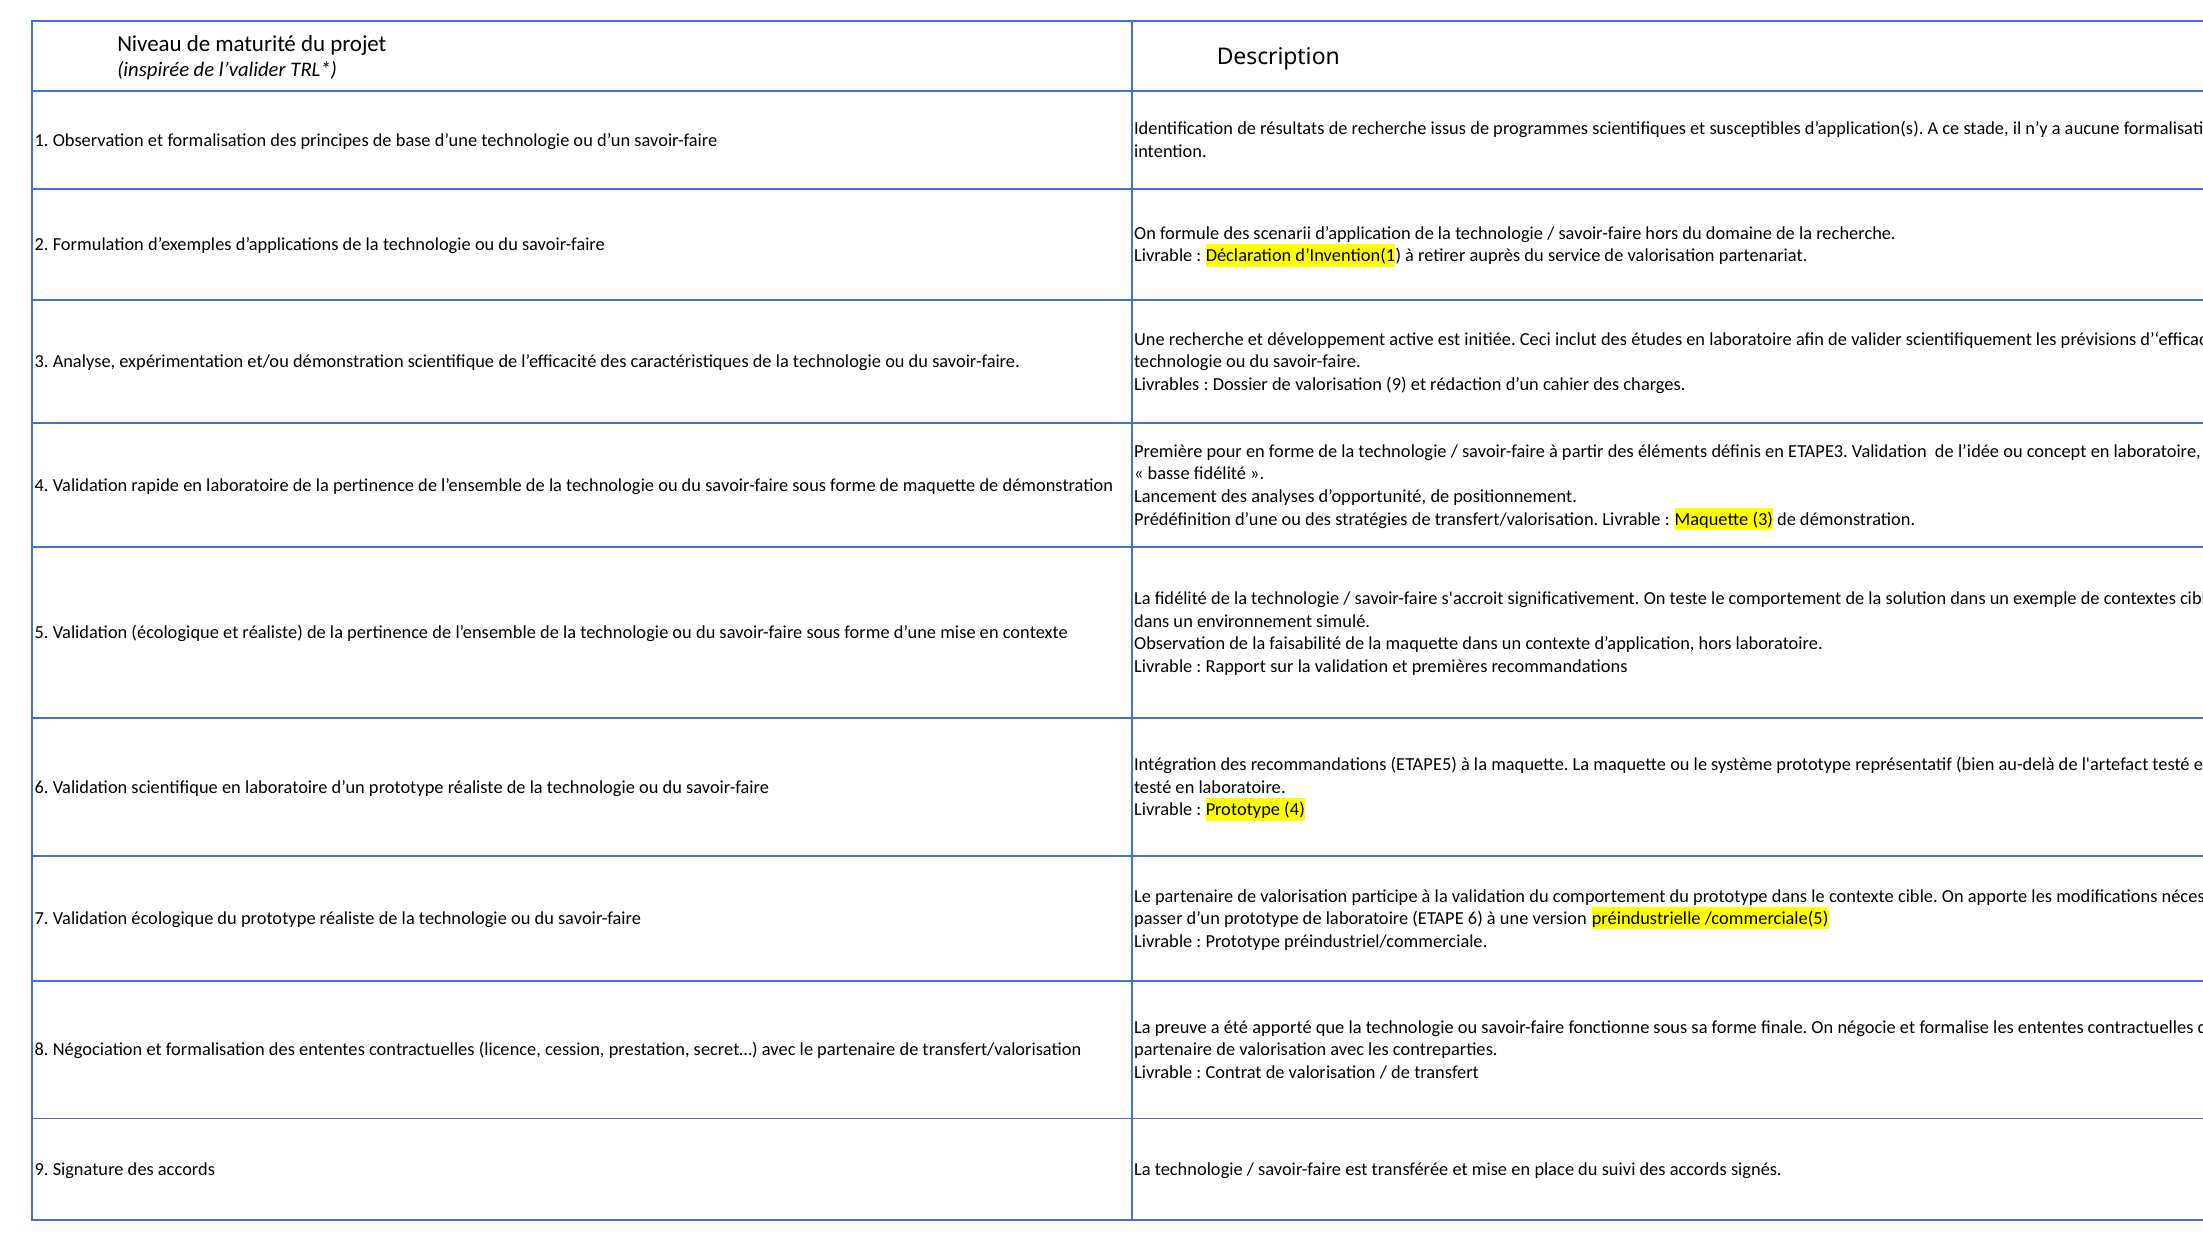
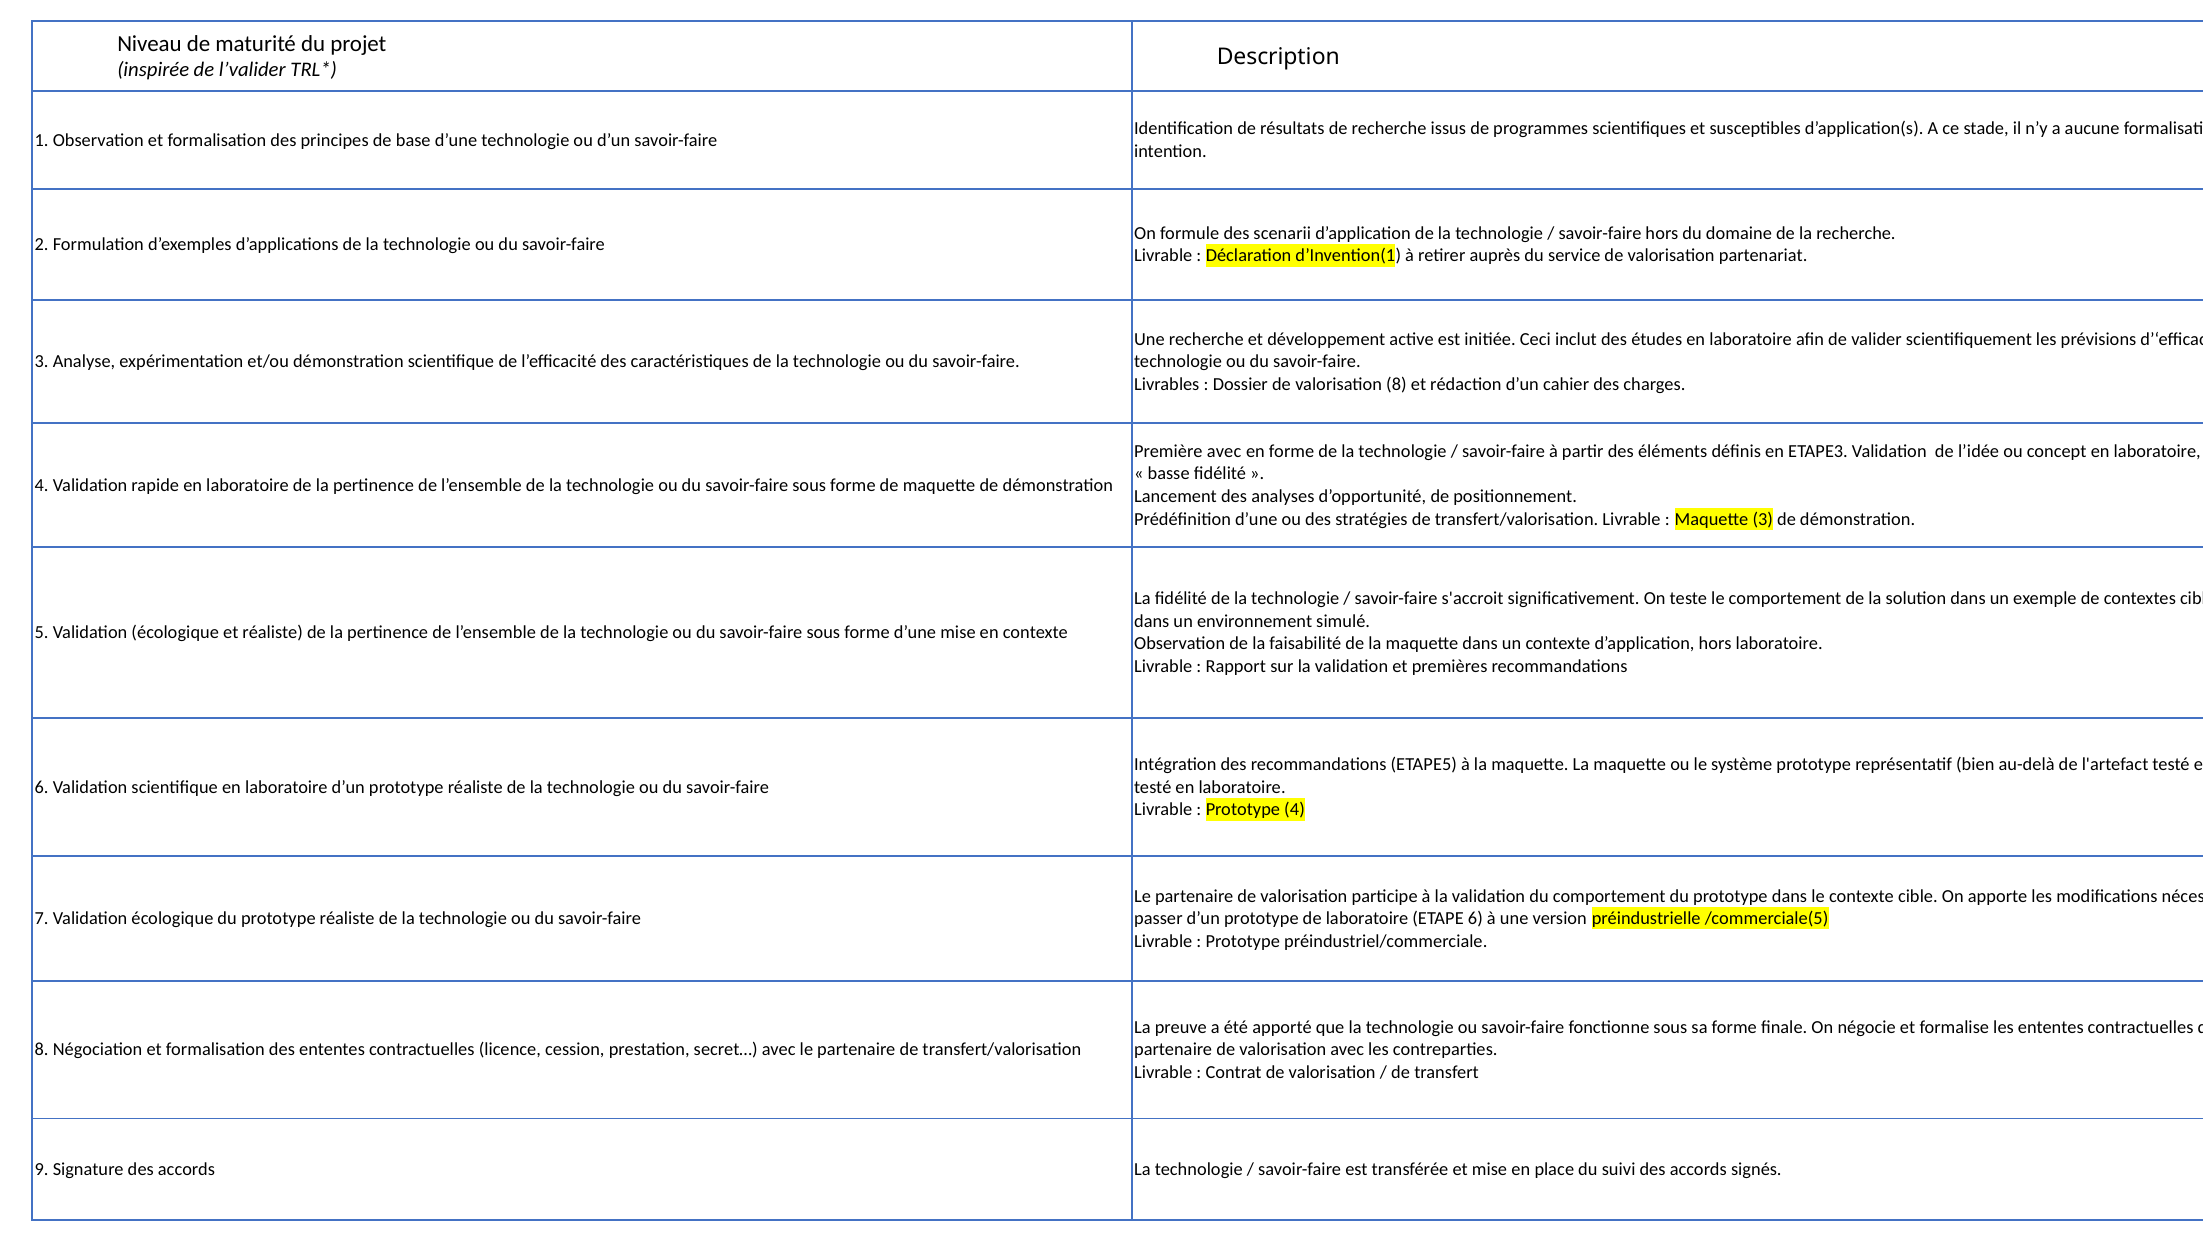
valorisation 9: 9 -> 8 (1396, 384)
Première pour: pour -> avec (1224, 451)
